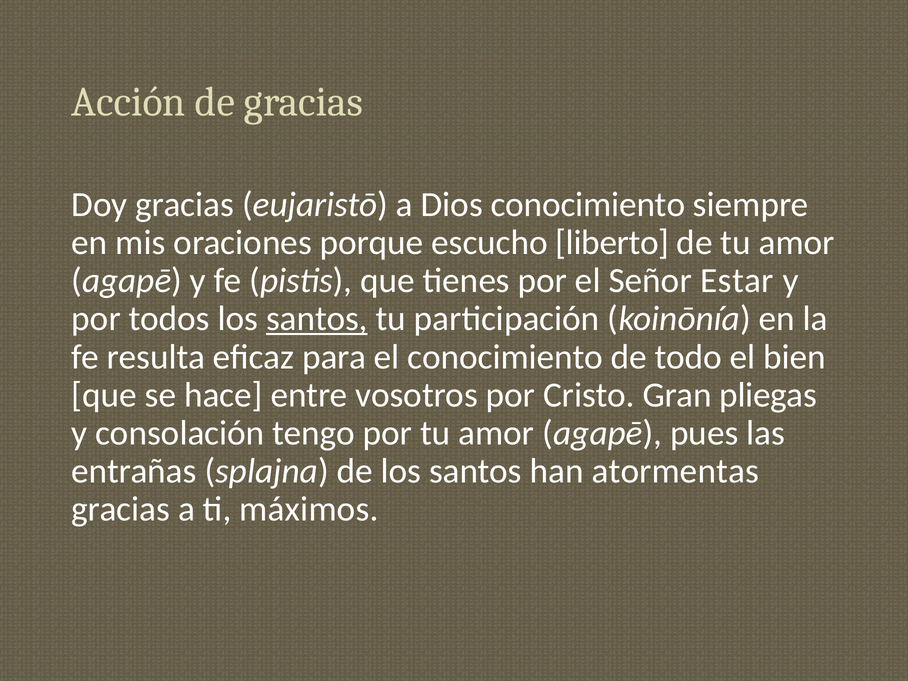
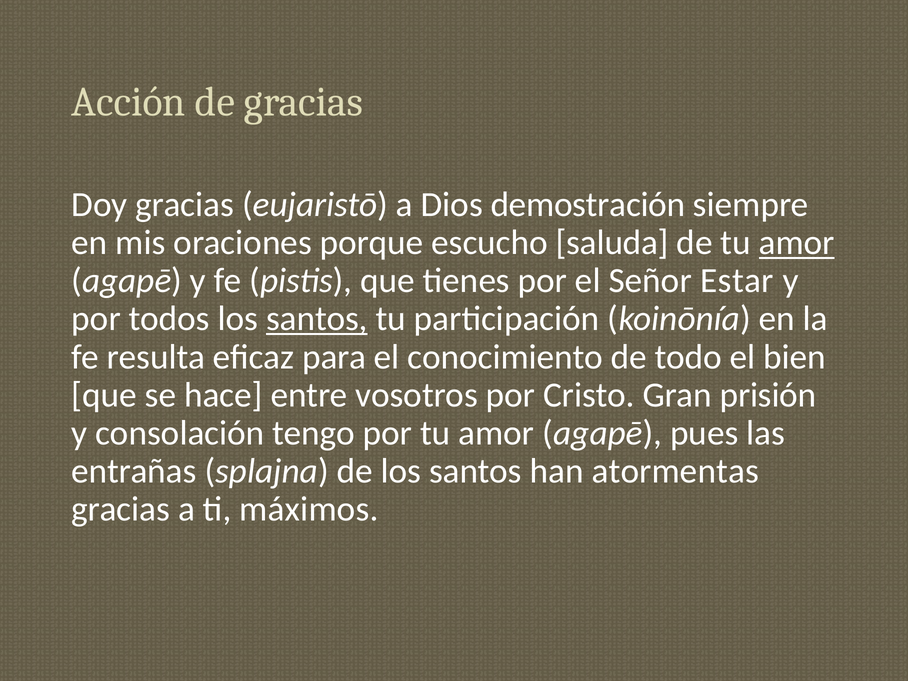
Dios conocimiento: conocimiento -> demostración (588, 205)
liberto: liberto -> saluda (612, 243)
amor underline: none -> present (797, 243)
pliegas: pliegas -> prisión (768, 395)
